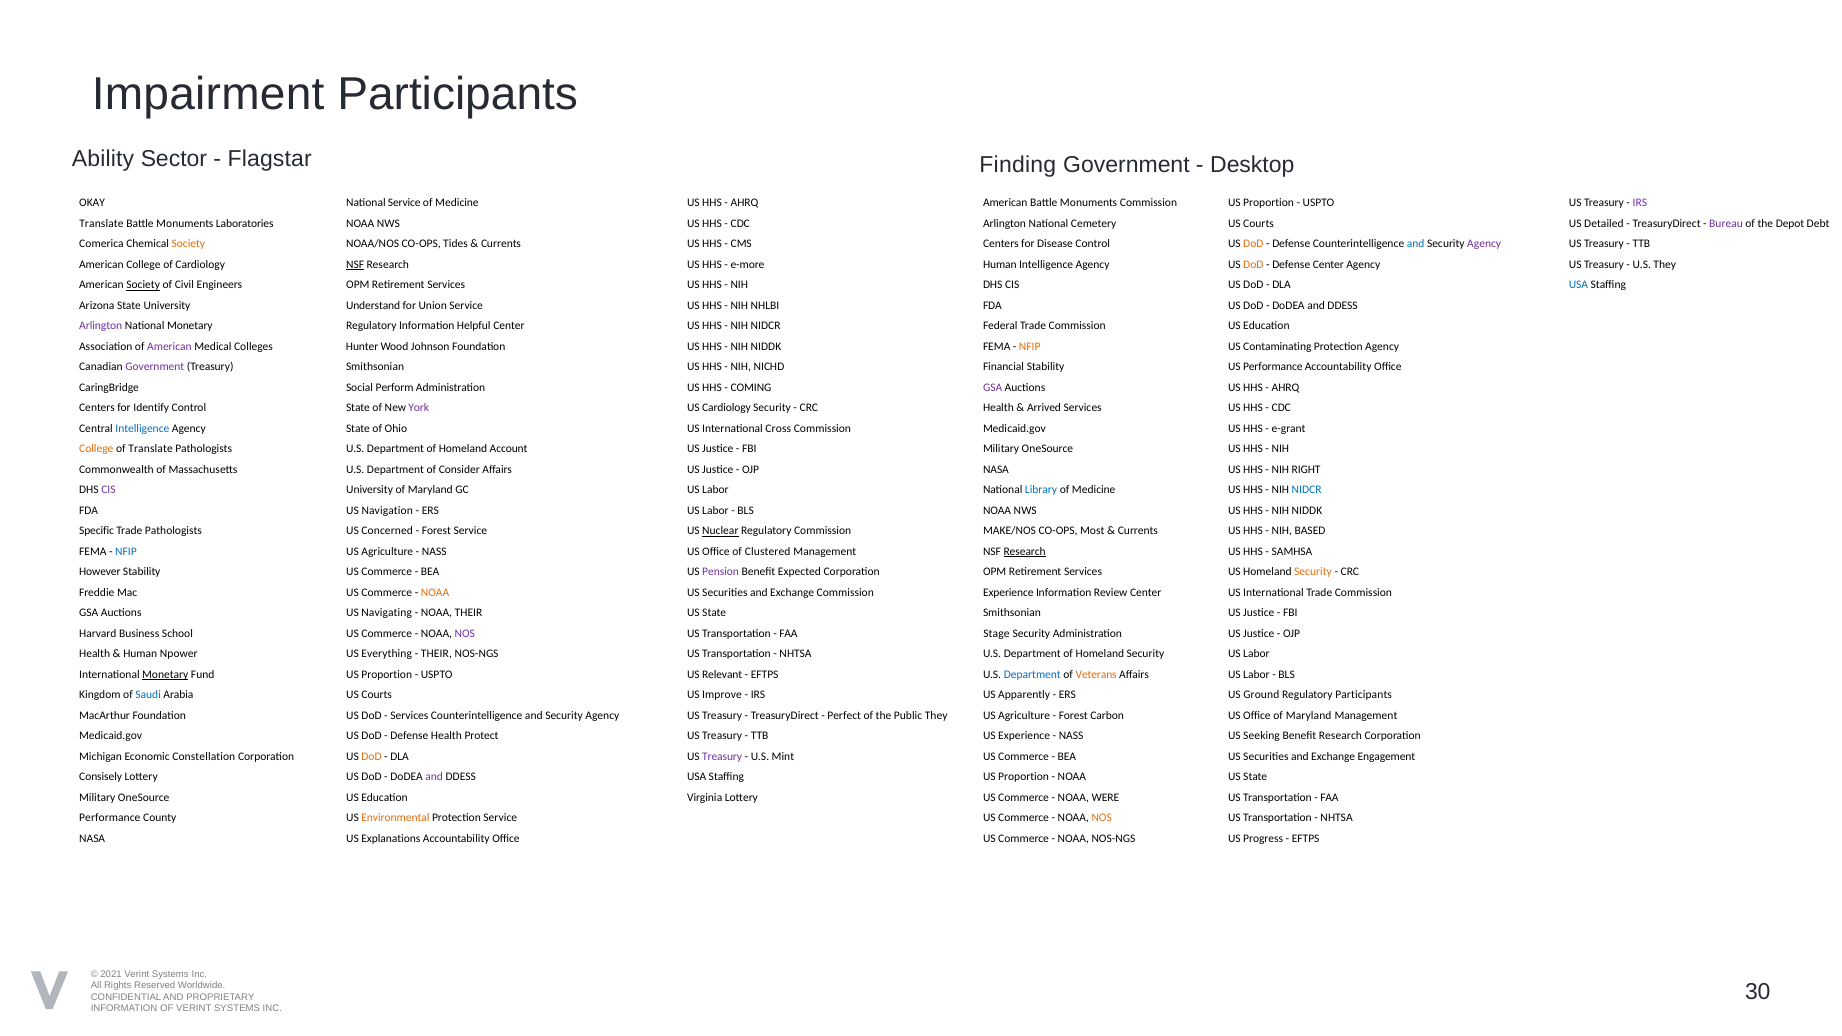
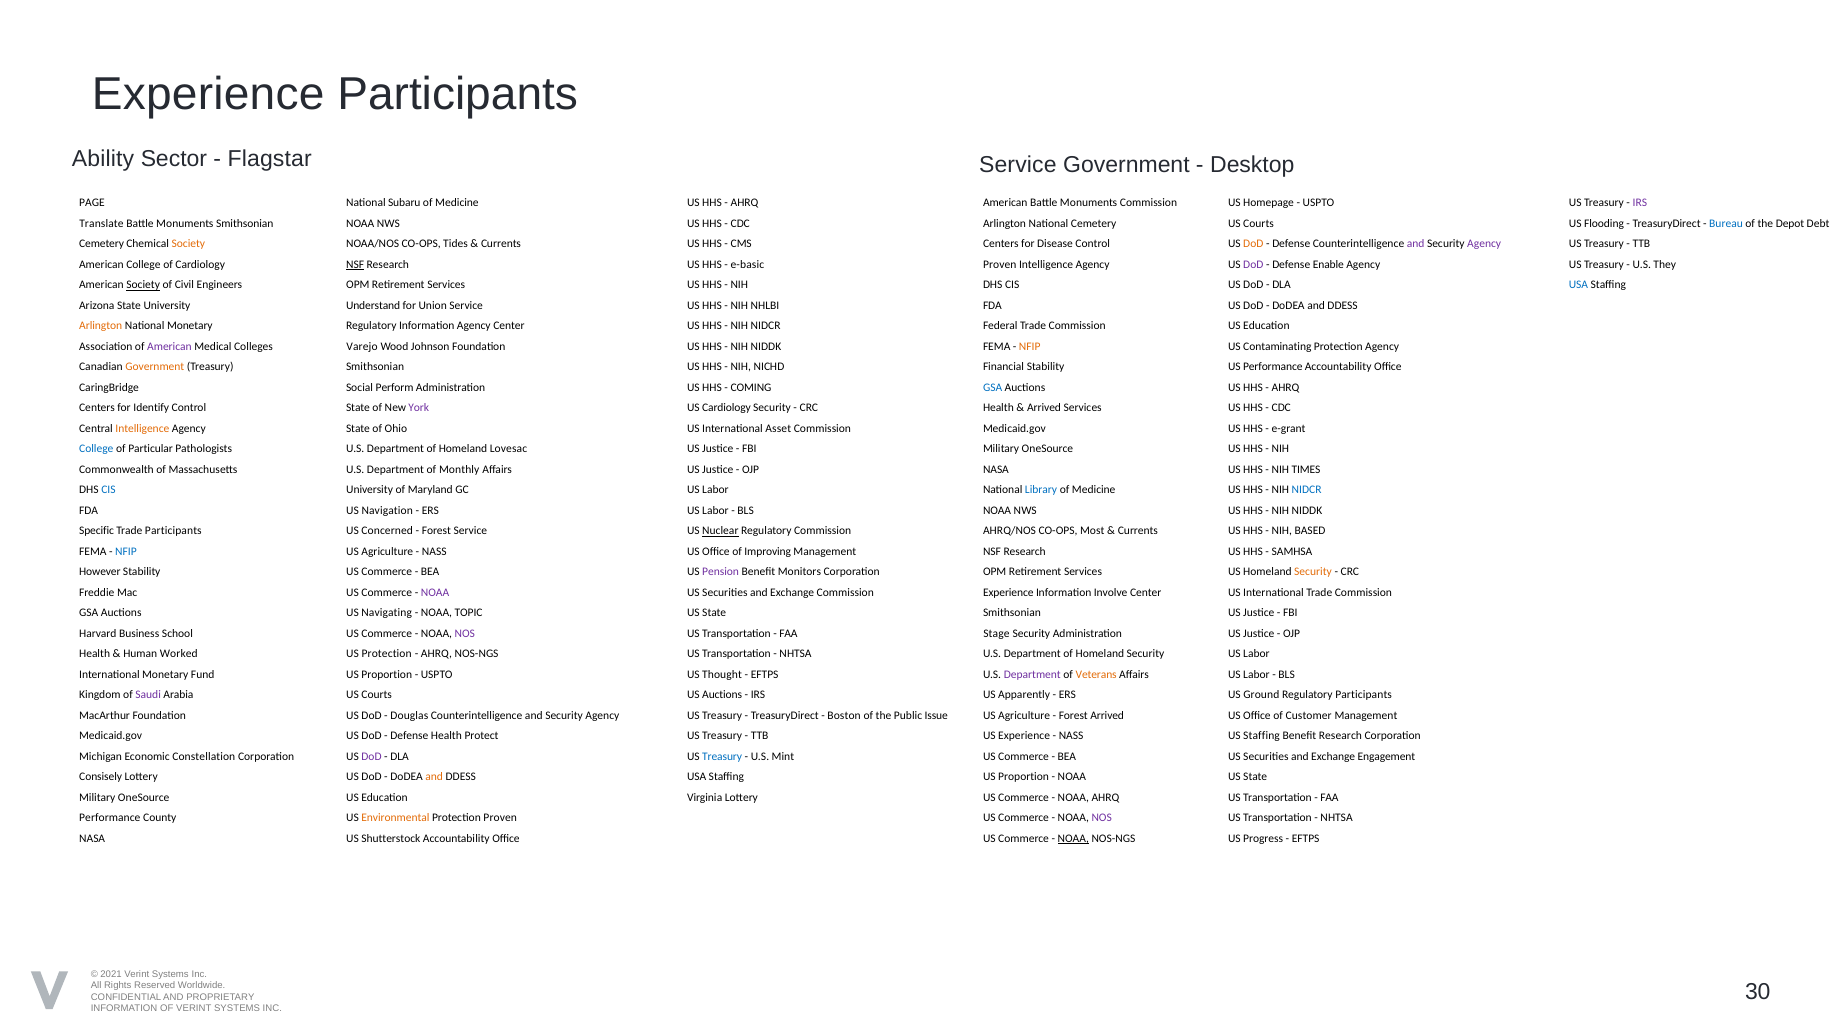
Impairment: Impairment -> Experience (208, 95)
Finding: Finding -> Service (1018, 164)
OKAY: OKAY -> PAGE (92, 203)
National Service: Service -> Subaru (404, 203)
Commission US Proportion: Proportion -> Homepage (1269, 203)
Monuments Laboratories: Laboratories -> Smithsonian (245, 224)
Detailed: Detailed -> Flooding (1604, 224)
Bureau colour: purple -> blue (1726, 224)
Comerica: Comerica -> Cemetery (102, 244)
and colour: blue -> purple (1416, 244)
e-more: e-more -> e-basic (747, 265)
Human: Human -> Proven (1000, 265)
DoD colour: orange -> purple (1253, 265)
Defense Center: Center -> Enable (1328, 265)
Arlington colour: purple -> orange (101, 326)
Information Helpful: Helpful -> Agency (474, 326)
Hunter: Hunter -> Varejo (362, 347)
Government colour: purple -> orange (155, 367)
GSA colour: purple -> blue (993, 388)
Intelligence colour: blue -> orange (142, 429)
Cross: Cross -> Asset (778, 429)
College colour: orange -> blue (96, 449)
of Translate: Translate -> Particular (151, 449)
Account: Account -> Lovesac (508, 449)
Consider: Consider -> Monthly (459, 470)
RIGHT: RIGHT -> TIMES (1306, 470)
CIS colour: purple -> blue (109, 490)
Trade Pathologists: Pathologists -> Participants (173, 531)
MAKE/NOS: MAKE/NOS -> AHRQ/NOS (1010, 531)
Clustered: Clustered -> Improving (768, 552)
Research underline: present -> none (1025, 552)
Expected: Expected -> Monitors (799, 572)
NOAA colour: orange -> purple (435, 593)
Review: Review -> Involve (1111, 593)
NOAA THEIR: THEIR -> TOPIC (469, 613)
Npower: Npower -> Worked (179, 654)
US Everything: Everything -> Protection (387, 654)
THEIR: THEIR -> AHRQ (436, 654)
Monetary underline: present -> none (165, 675)
Relevant: Relevant -> Thought (722, 675)
Department colour: blue -> purple (1032, 675)
Saudi colour: blue -> purple (148, 695)
US Improve: Improve -> Auctions (722, 695)
Services: Services -> Douglas (409, 716)
Perfect: Perfect -> Boston (844, 716)
Public They: They -> Issue (936, 716)
Forest Carbon: Carbon -> Arrived (1107, 716)
Office of Maryland: Maryland -> Customer (1309, 716)
US Seeking: Seeking -> Staffing (1262, 736)
DoD colour: orange -> purple (372, 757)
Treasury colour: purple -> blue (722, 757)
and colour: purple -> orange (434, 777)
NOAA WERE: WERE -> AHRQ (1105, 798)
Protection Service: Service -> Proven (500, 818)
NOS colour: orange -> purple (1102, 818)
Explanations: Explanations -> Shutterstock (391, 839)
NOAA underline: none -> present (1073, 839)
